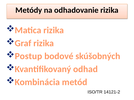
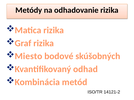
Postup: Postup -> Miesto (29, 56)
